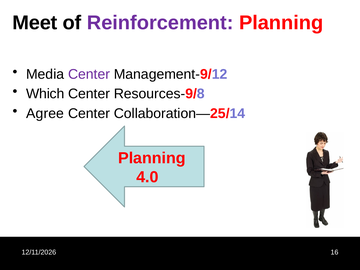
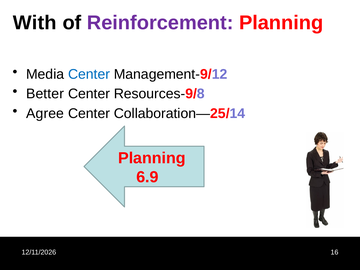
Meet: Meet -> With (35, 23)
Center colour: purple -> blue (89, 74)
Which: Which -> Better (45, 94)
4.0: 4.0 -> 6.9 (147, 177)
